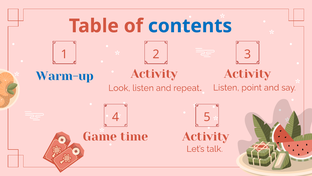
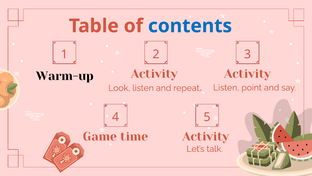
Warm-up colour: blue -> black (65, 76)
